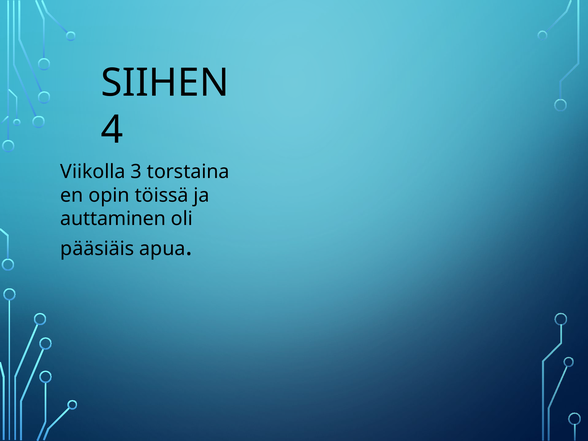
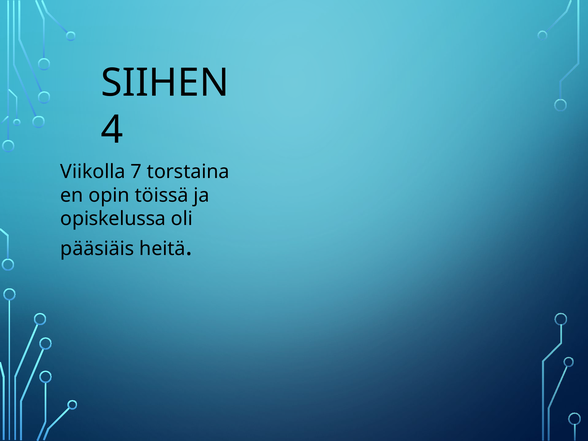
3: 3 -> 7 (136, 172)
auttaminen: auttaminen -> opiskelussa (113, 219)
apua: apua -> heitä (162, 249)
